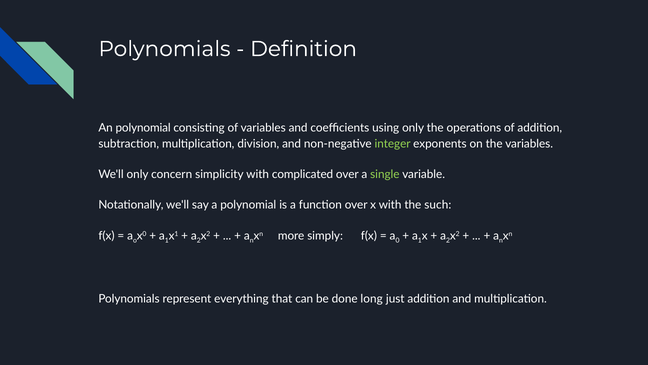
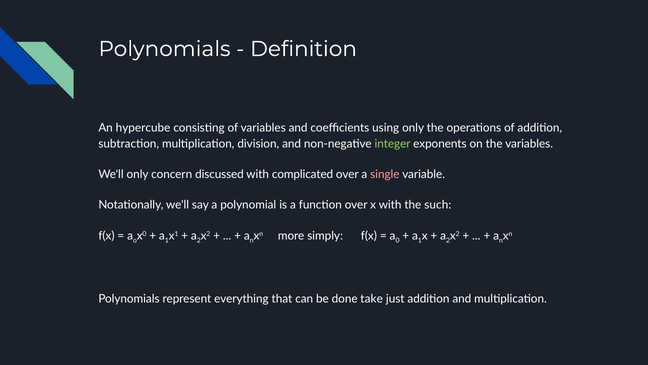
An polynomial: polynomial -> hypercube (143, 127)
simplicity: simplicity -> discussed (219, 174)
single colour: light green -> pink (385, 174)
long: long -> take (372, 299)
